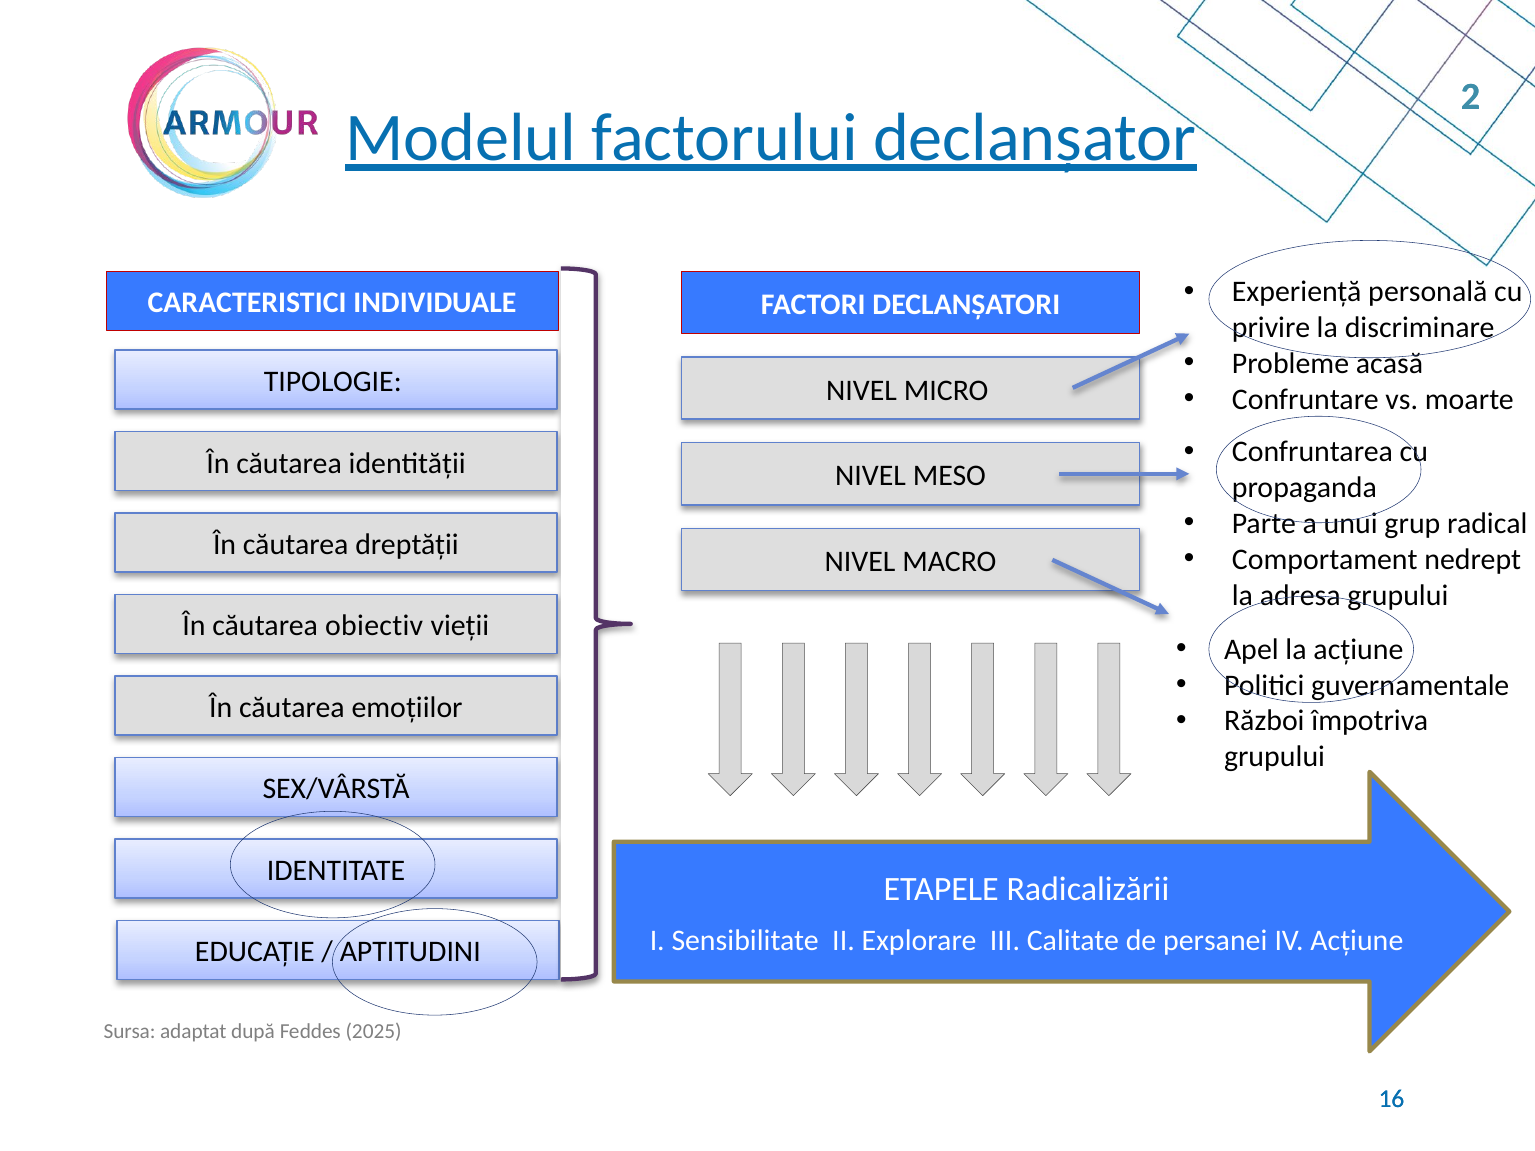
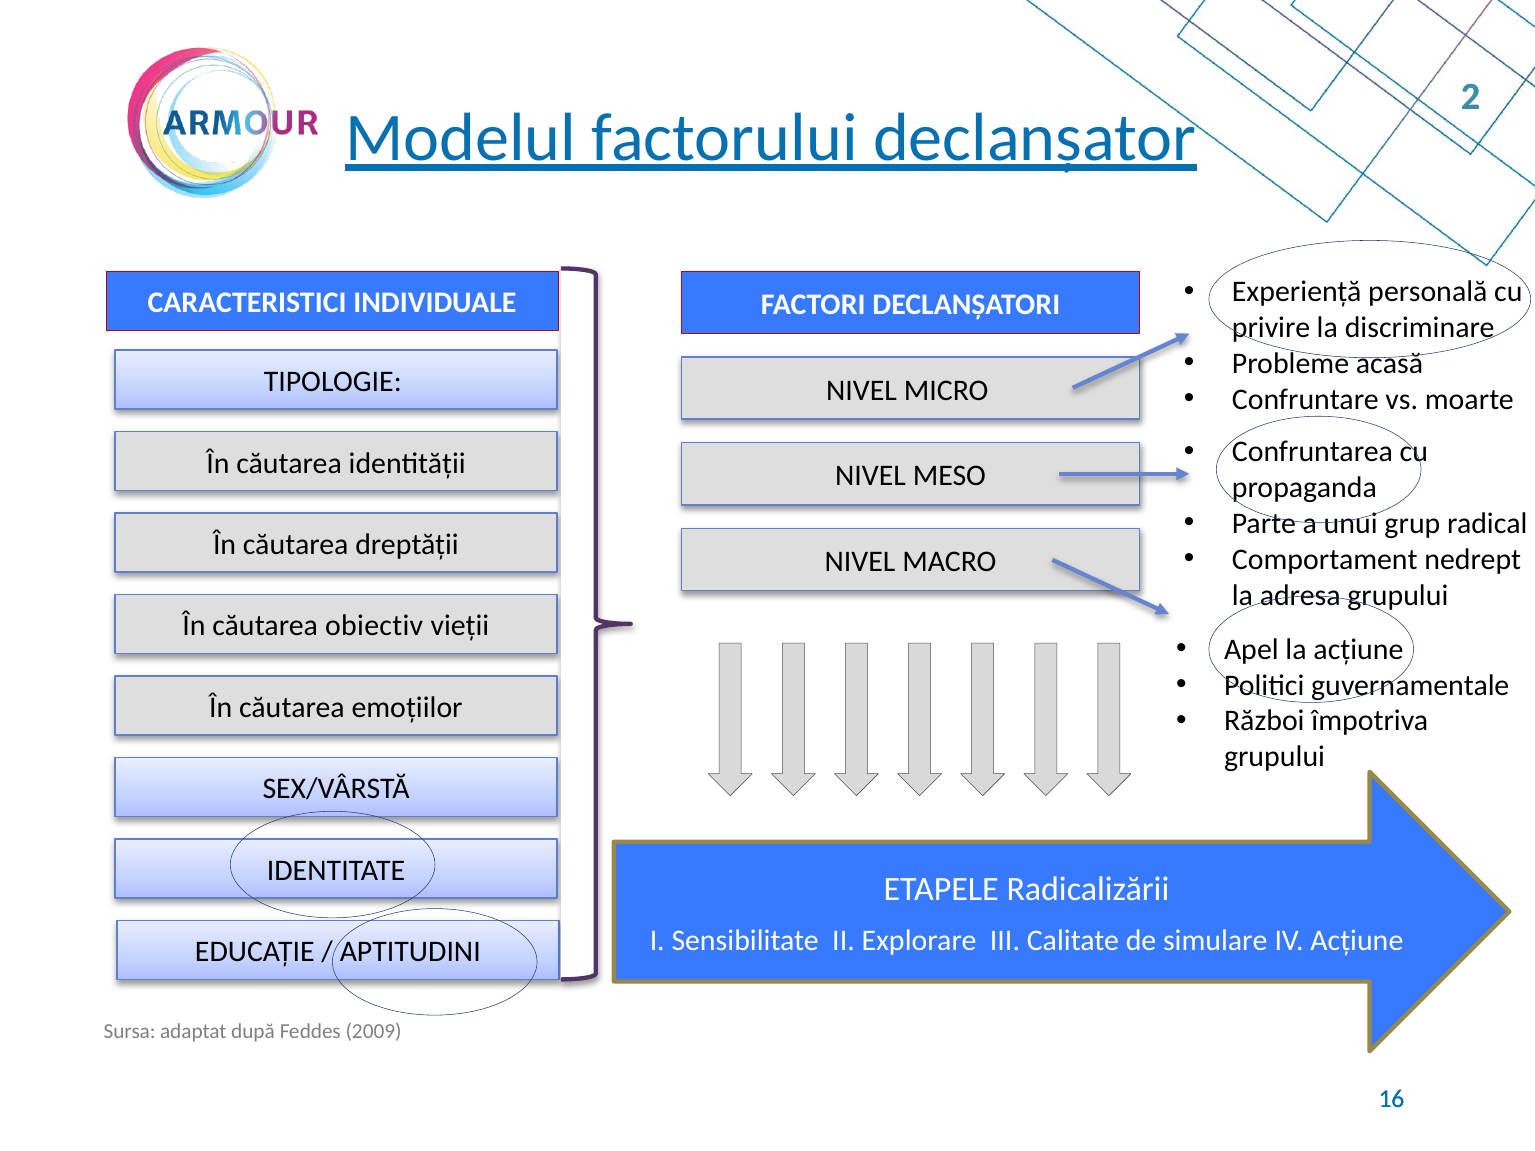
persanei: persanei -> simulare (1215, 941)
2025: 2025 -> 2009 (374, 1032)
